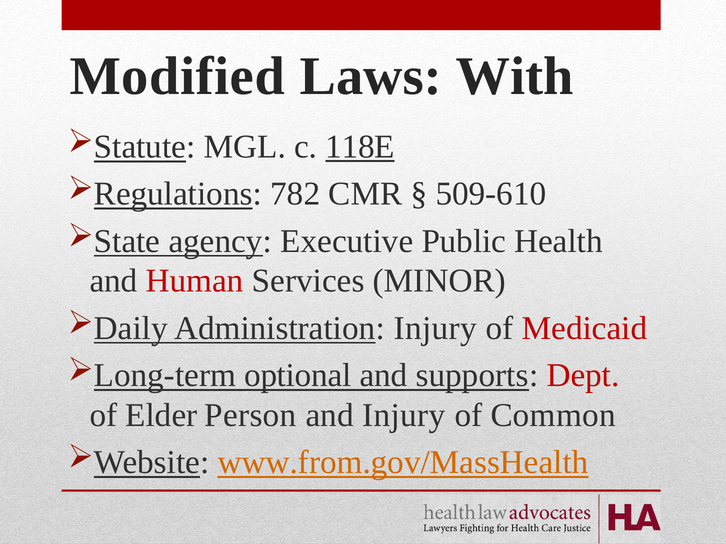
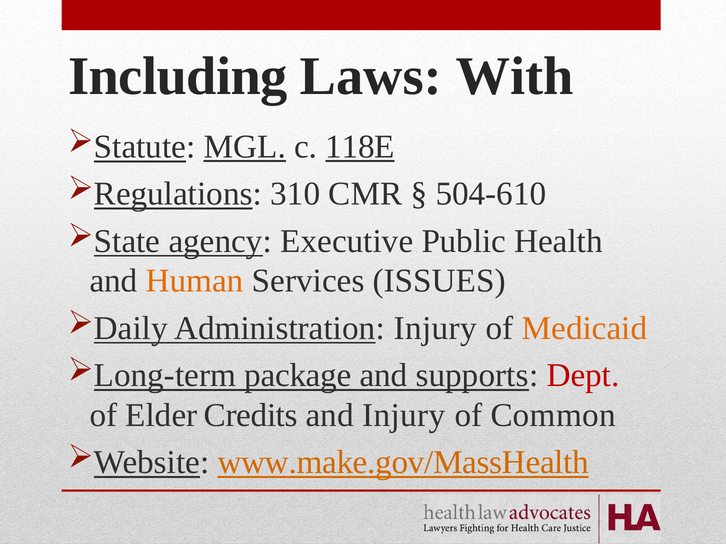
Modified: Modified -> Including (178, 76)
MGL underline: none -> present (245, 147)
782: 782 -> 310 (295, 194)
509-610: 509-610 -> 504-610 (491, 194)
Human colour: red -> orange (195, 281)
MINOR: MINOR -> ISSUES (439, 281)
Medicaid colour: red -> orange (585, 328)
optional: optional -> package (298, 376)
Person: Person -> Credits (251, 416)
www.from.gov/MassHealth: www.from.gov/MassHealth -> www.make.gov/MassHealth (403, 463)
